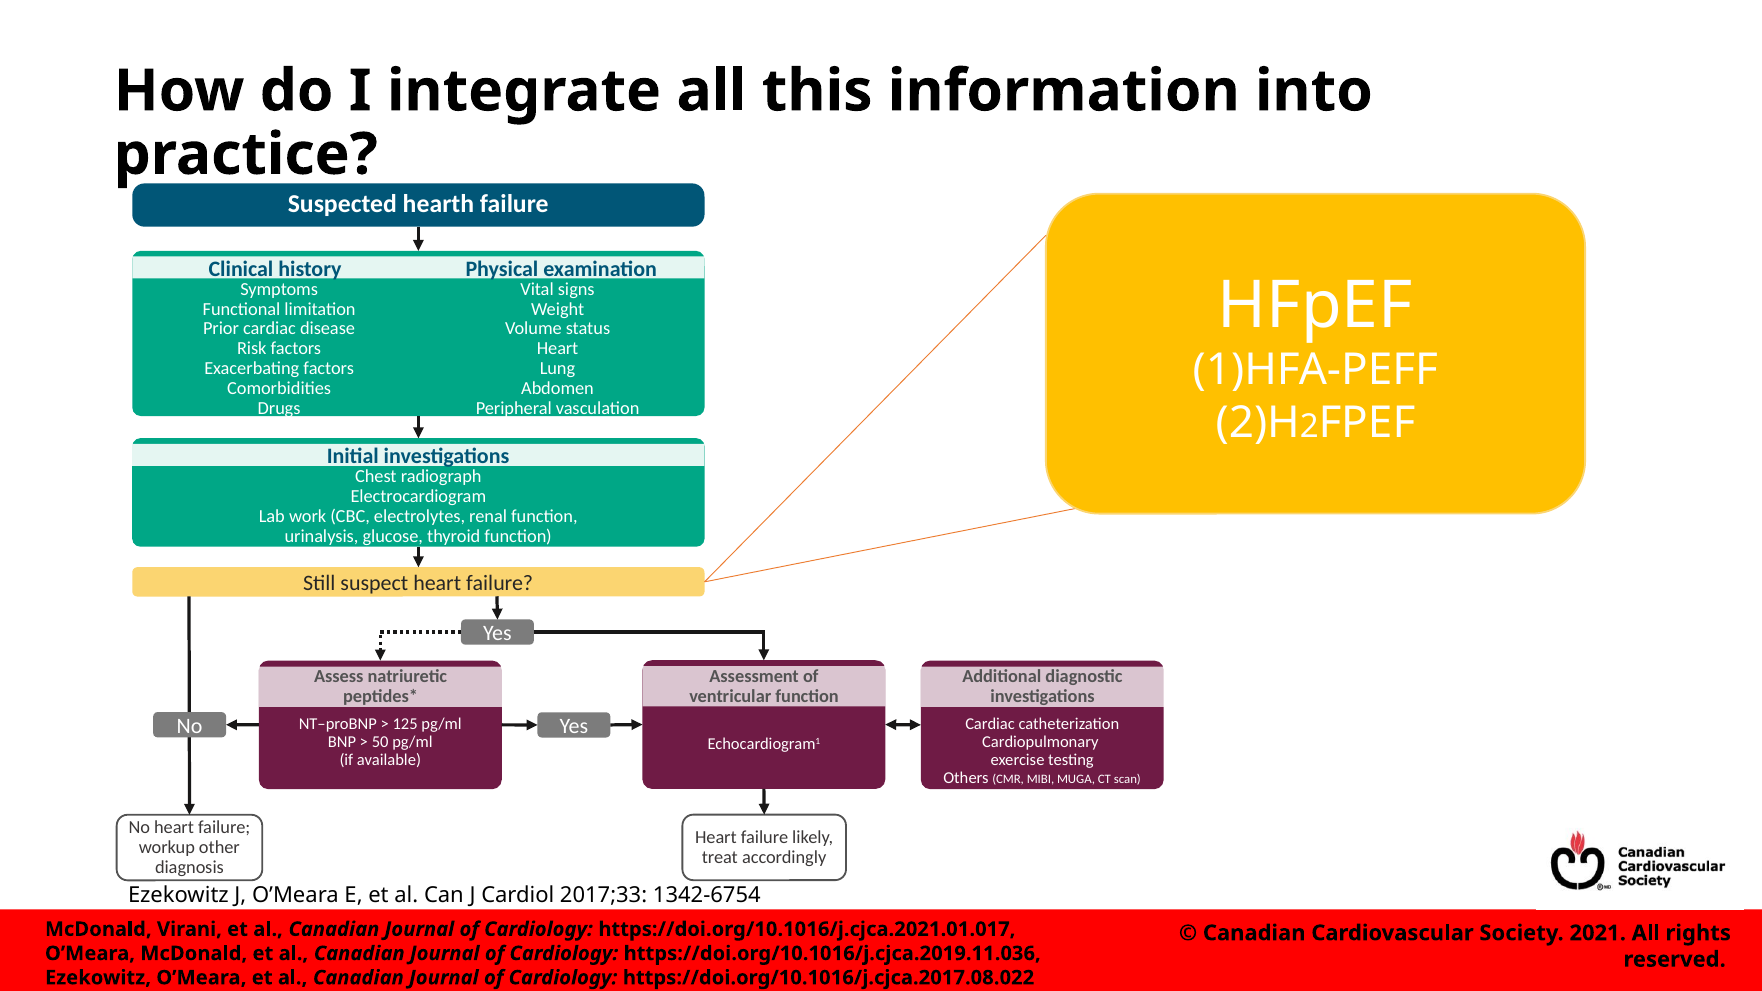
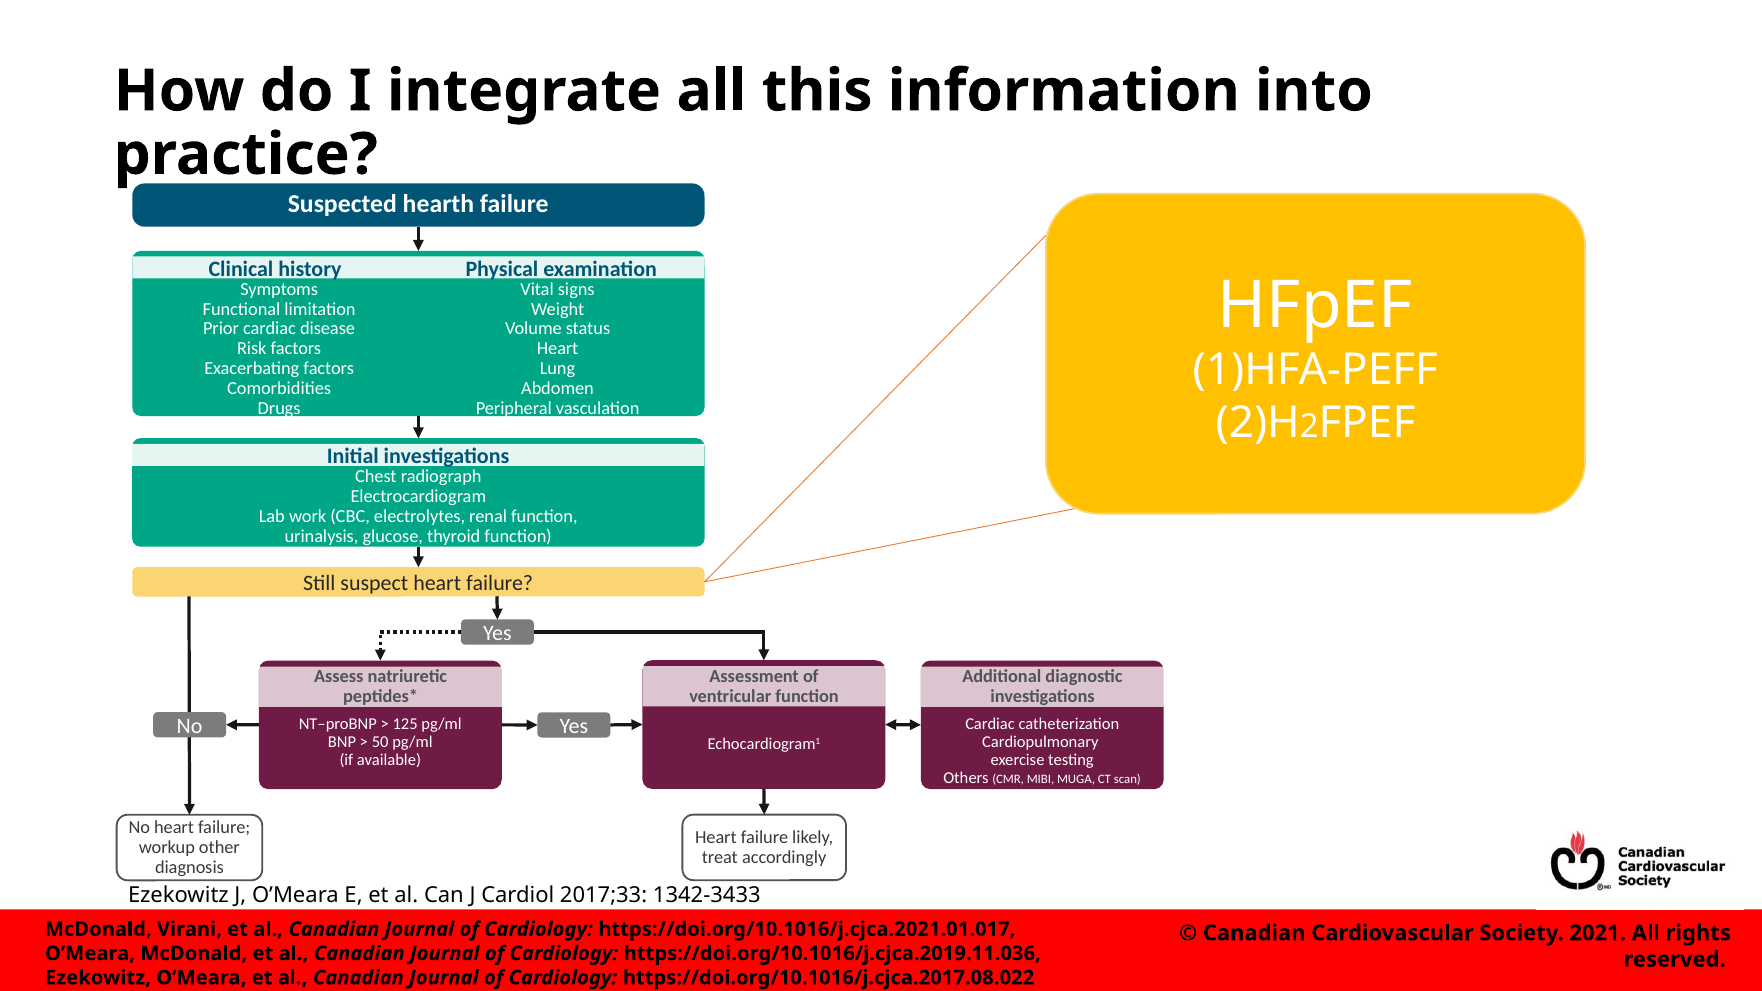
1342-6754: 1342-6754 -> 1342-3433 (707, 895)
